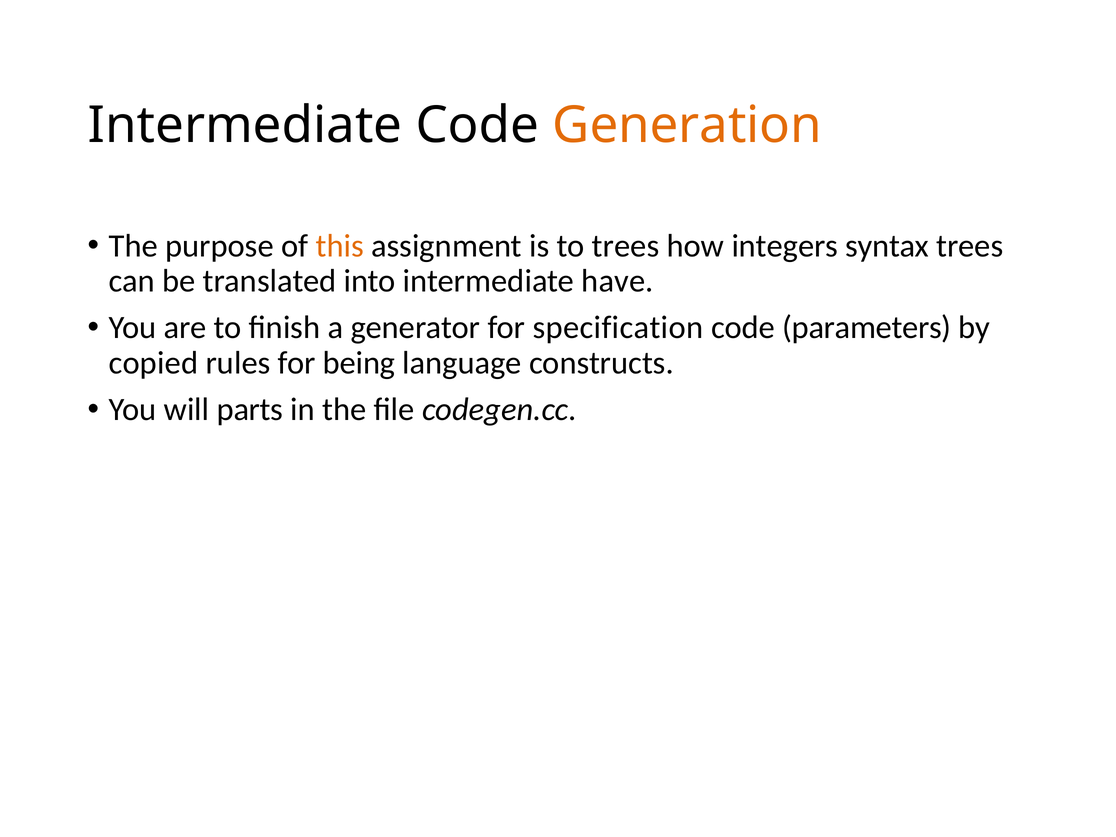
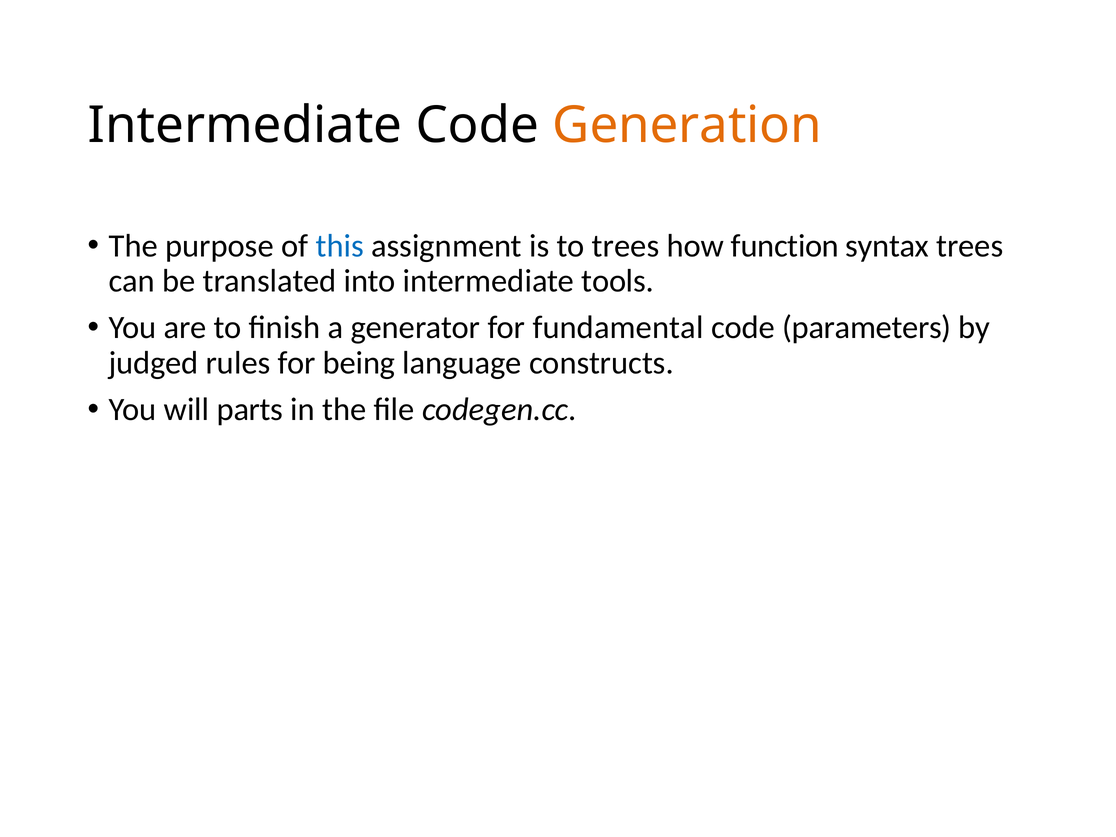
this colour: orange -> blue (340, 246)
integers: integers -> function (785, 246)
have: have -> tools (618, 281)
specification: specification -> fundamental (618, 328)
copied: copied -> judged (154, 363)
